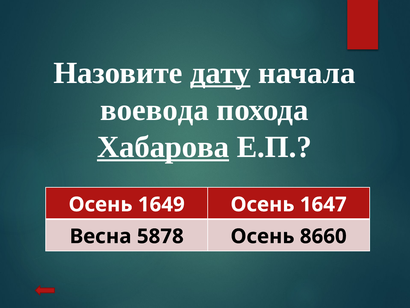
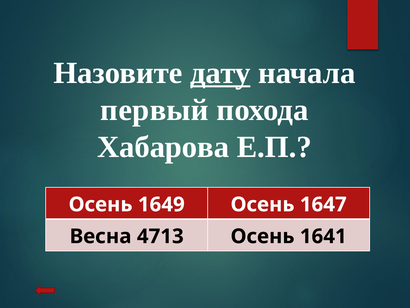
воевода: воевода -> первый (154, 110)
Хабарова underline: present -> none (163, 147)
5878: 5878 -> 4713 (160, 236)
8660: 8660 -> 1641 (323, 236)
